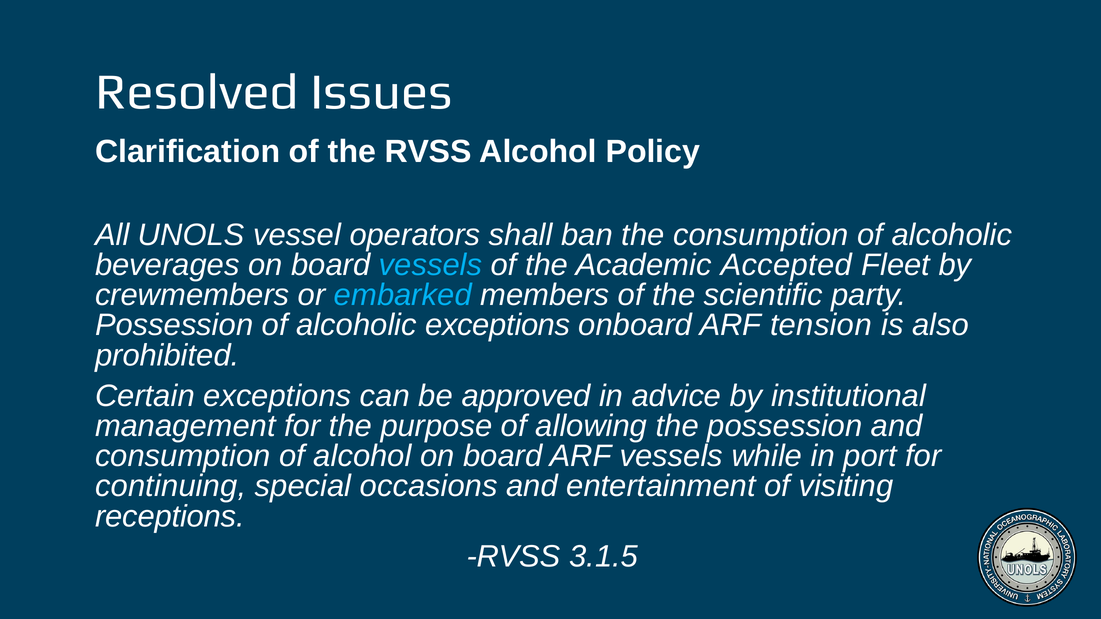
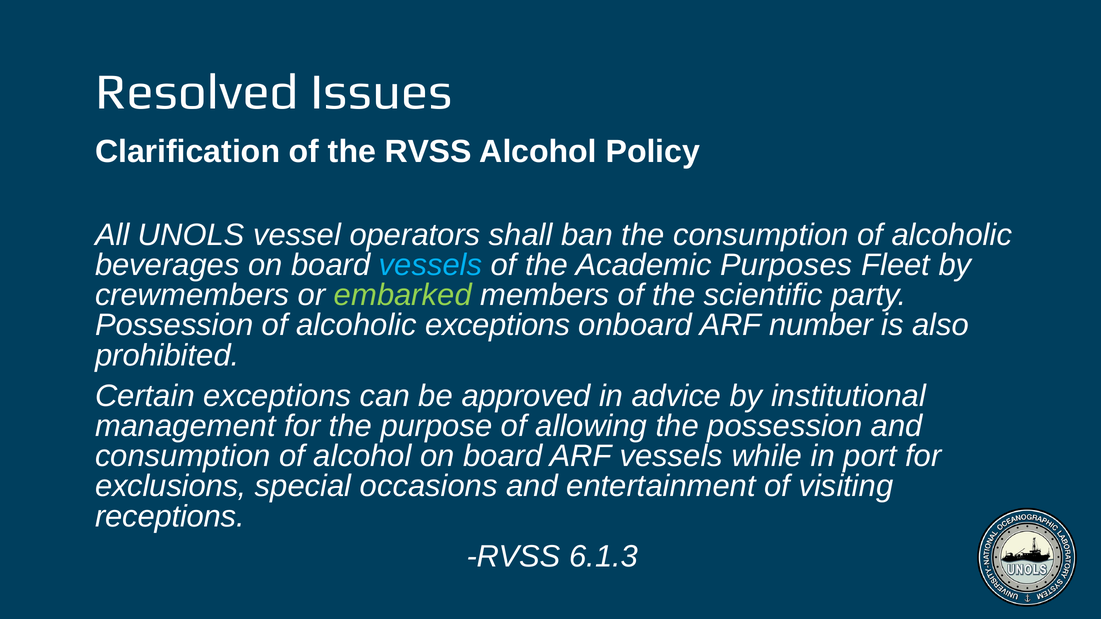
Accepted: Accepted -> Purposes (786, 265)
embarked colour: light blue -> light green (403, 295)
tension: tension -> number (821, 325)
continuing: continuing -> exclusions (171, 486)
3.1.5: 3.1.5 -> 6.1.3 (604, 557)
